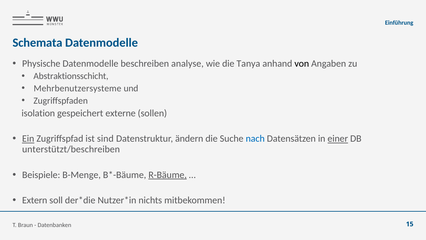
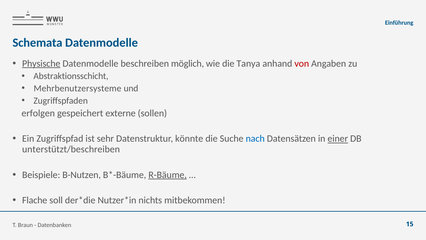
Physische underline: none -> present (41, 63)
analyse: analyse -> möglich (188, 63)
von colour: black -> red (302, 63)
isolation: isolation -> erfolgen (38, 113)
Ein underline: present -> none (28, 138)
sind: sind -> sehr (105, 138)
ändern: ändern -> könnte (189, 138)
B-Menge: B-Menge -> B-Nutzen (82, 175)
Extern: Extern -> Flache (35, 200)
